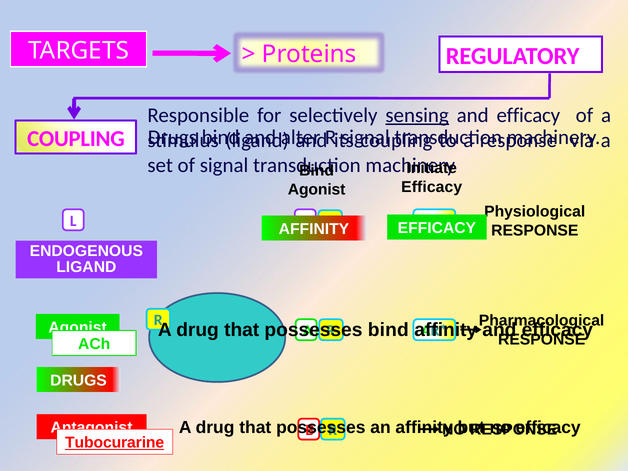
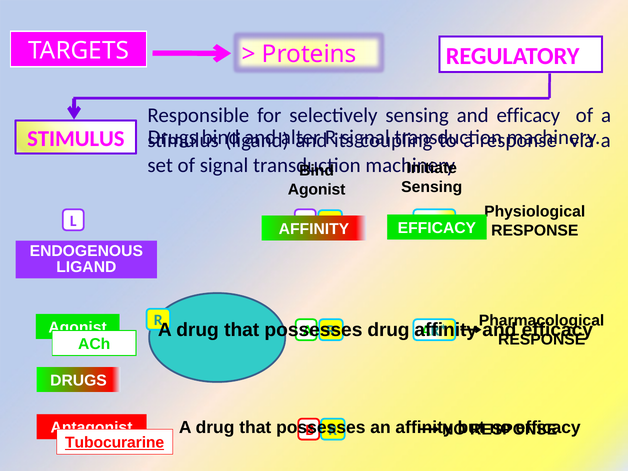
sensing underline: present -> none (417, 115)
COUPLING: COUPLING -> STIMULUS (76, 139)
Efficacy: Efficacy -> Sensing (432, 187)
bind: bind -> drug (388, 330)
